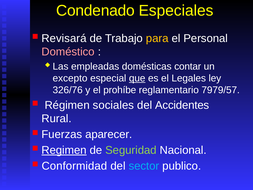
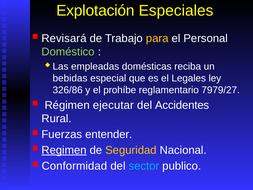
Condenado: Condenado -> Explotación (95, 11)
Doméstico colour: pink -> light green (68, 52)
contar: contar -> reciba (188, 66)
excepto: excepto -> bebidas (70, 78)
que underline: present -> none (137, 78)
326/76: 326/76 -> 326/86 (68, 90)
7979/57: 7979/57 -> 7979/27 (221, 90)
sociales: sociales -> ejecutar (113, 105)
aparecer: aparecer -> entender (109, 134)
Seguridad colour: light green -> yellow (131, 150)
